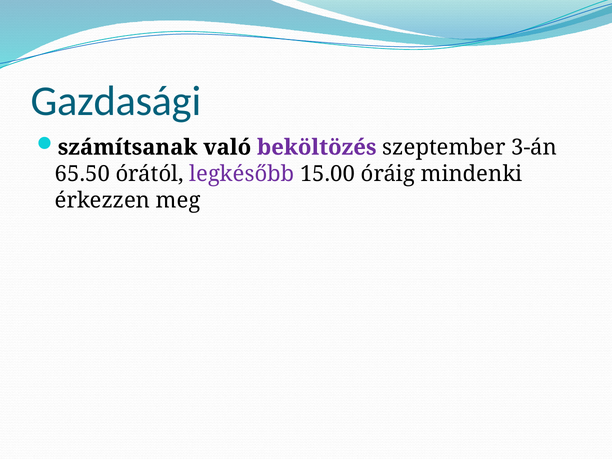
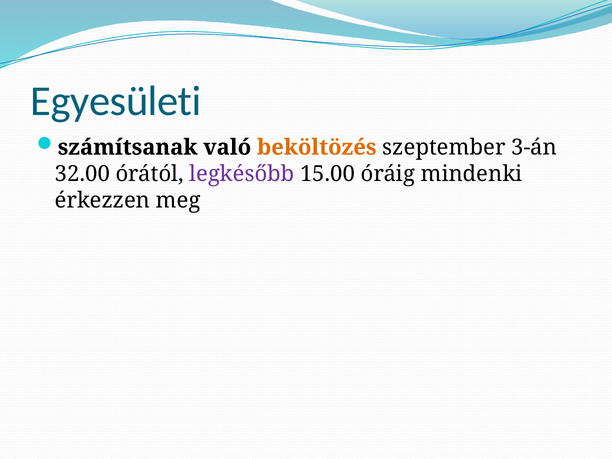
Gazdasági: Gazdasági -> Egyesületi (116, 101)
beköltözés colour: purple -> orange (317, 147)
65.50: 65.50 -> 32.00 (82, 174)
